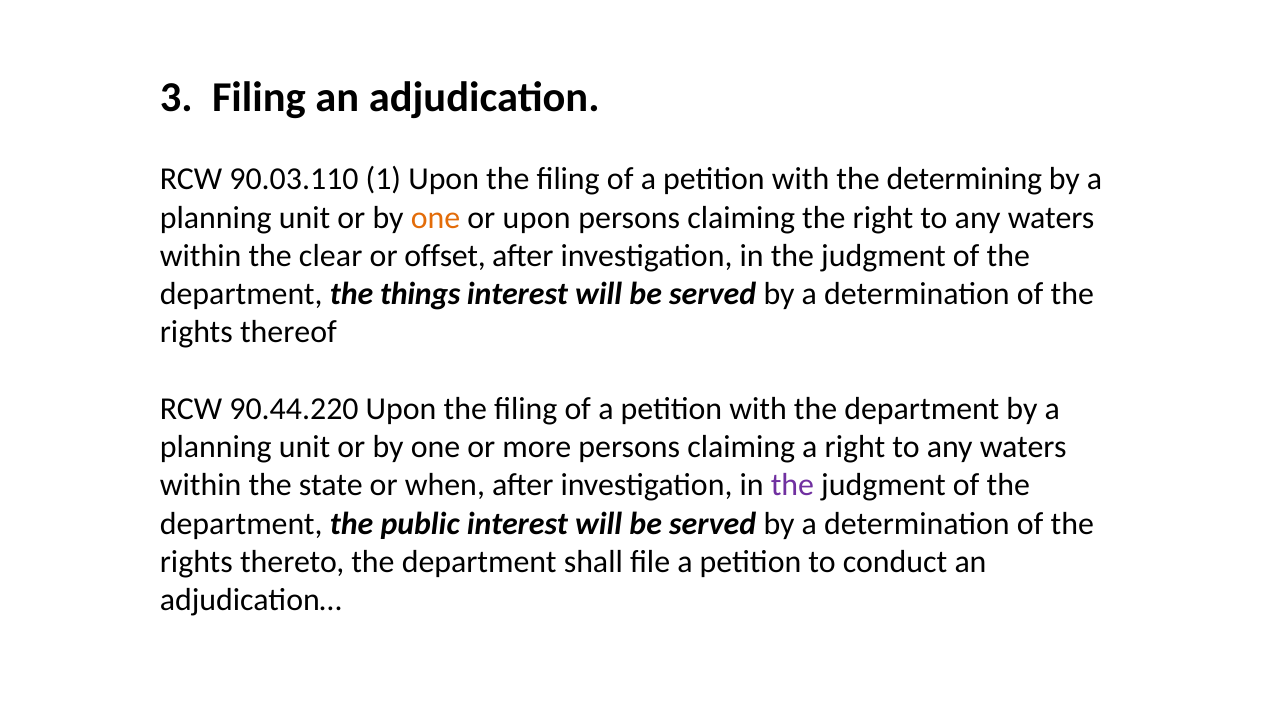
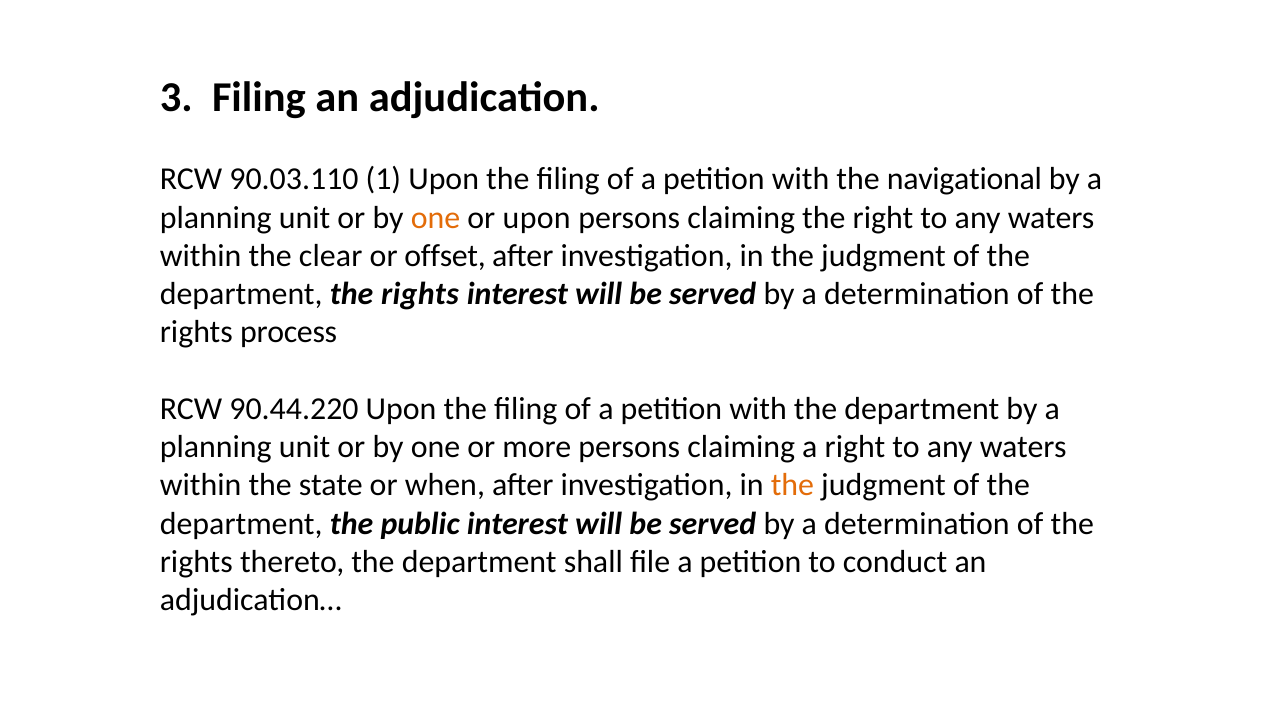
determining: determining -> navigational (964, 179)
department the things: things -> rights (420, 294)
thereof: thereof -> process (289, 332)
the colour: purple -> orange (792, 485)
